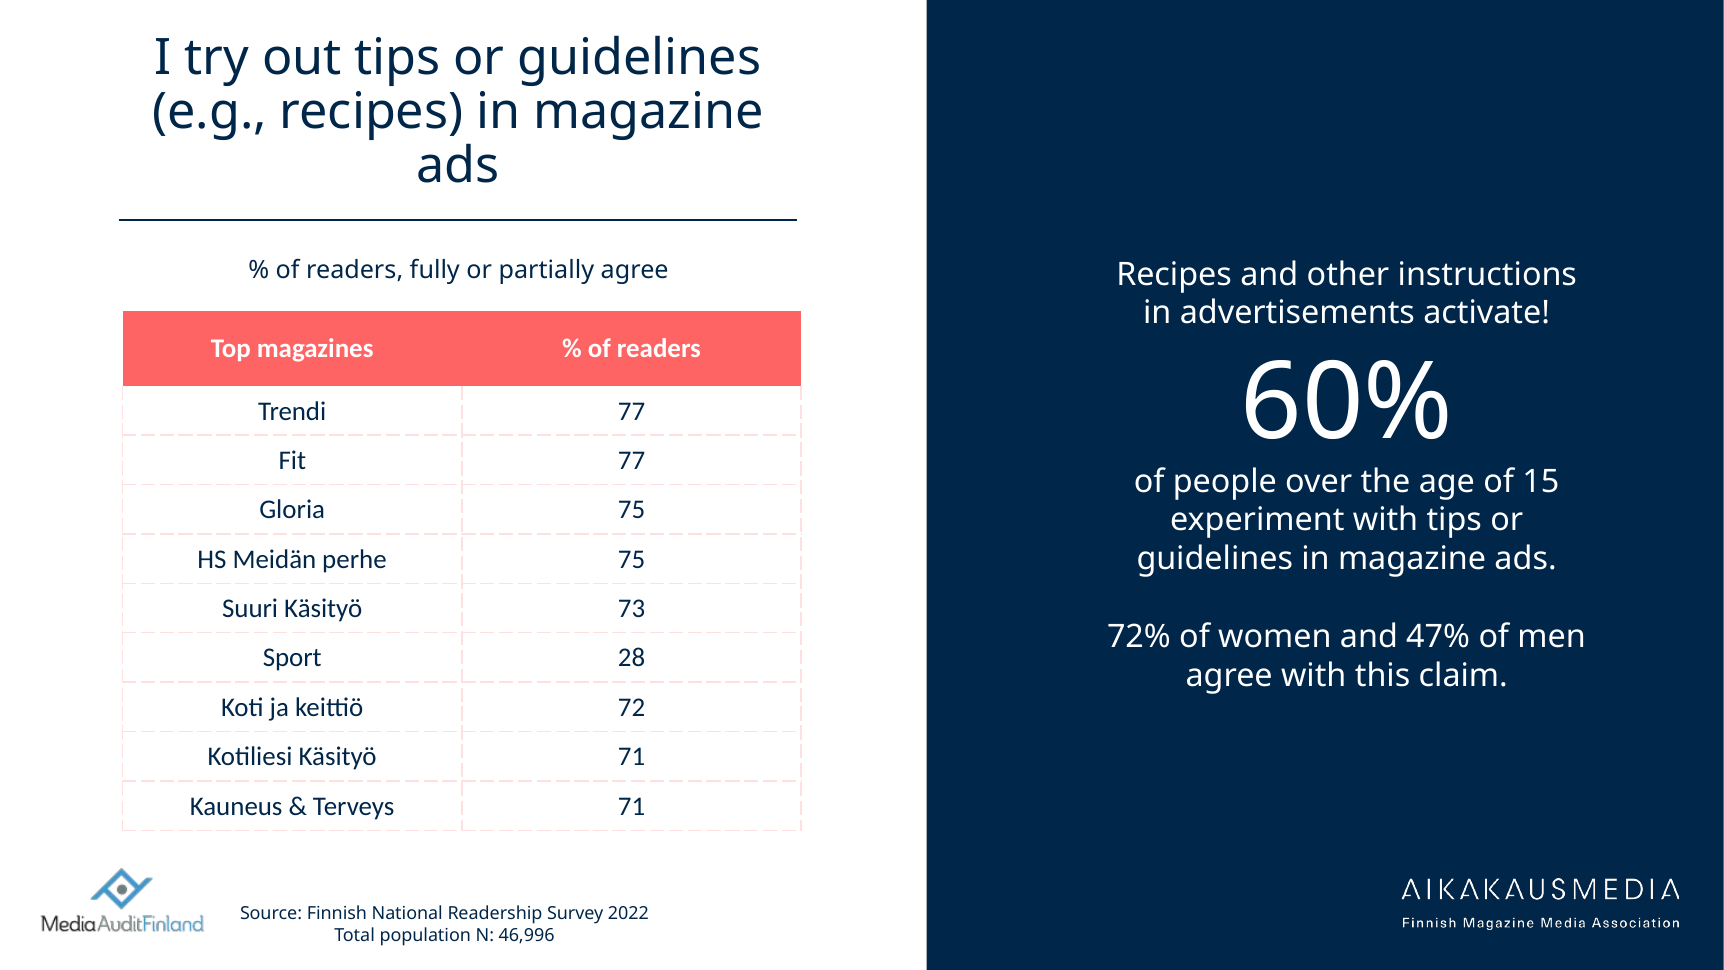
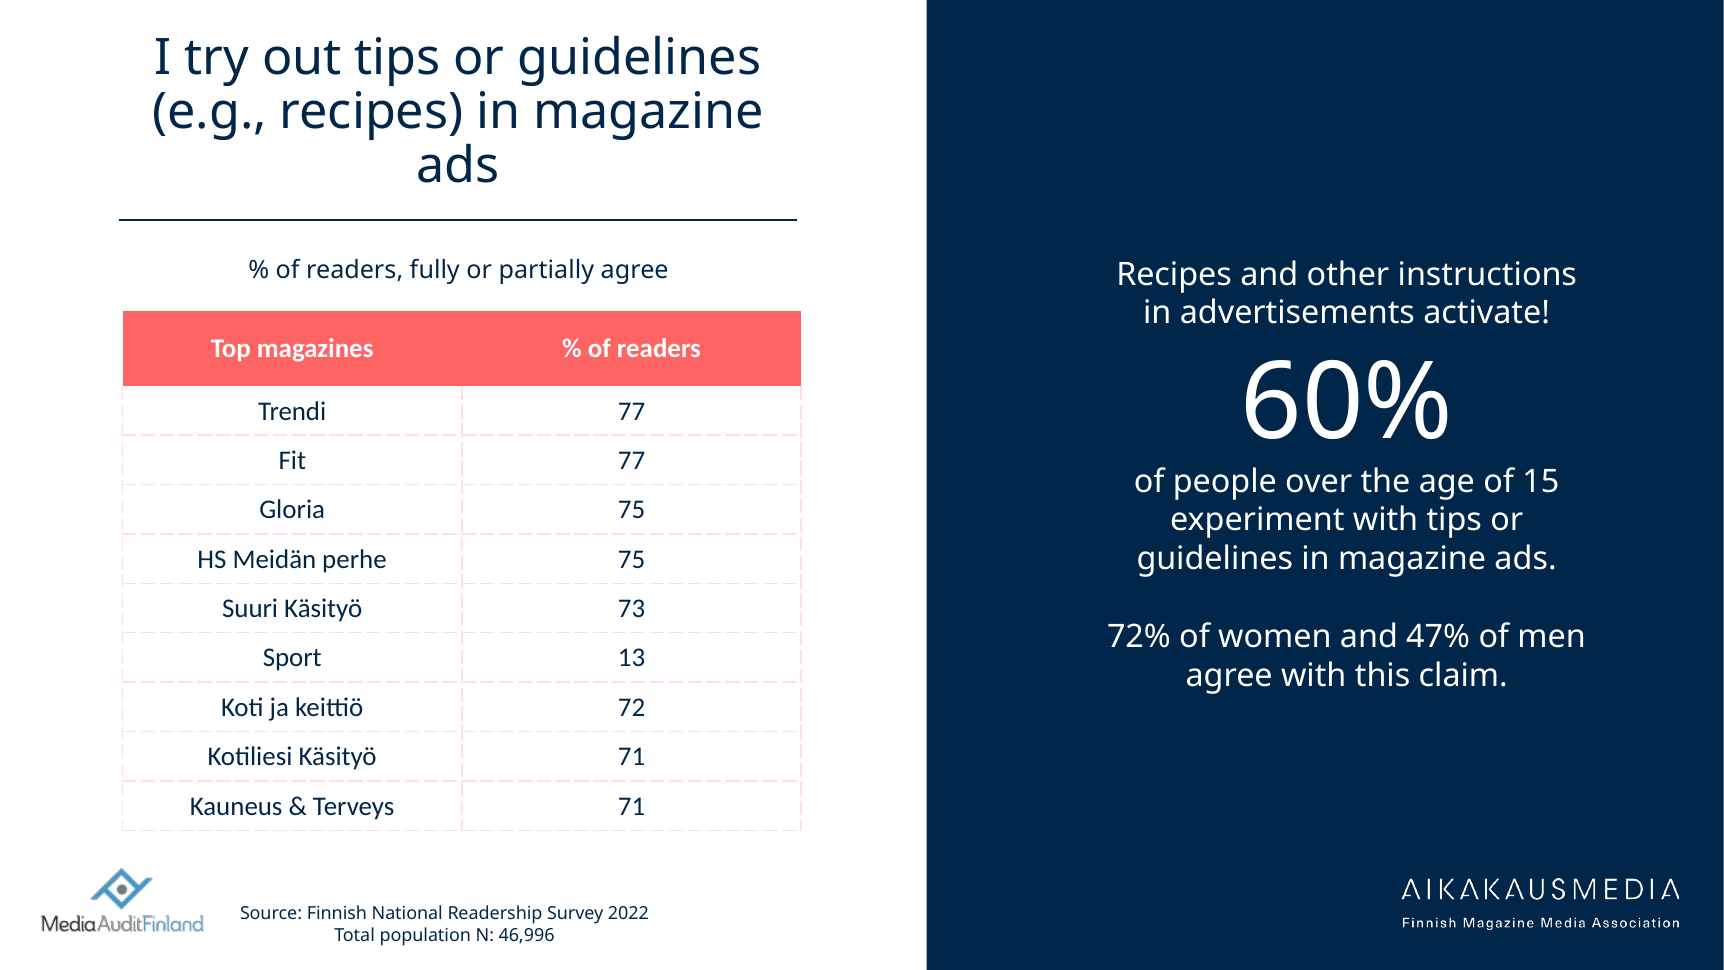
28: 28 -> 13 (632, 658)
